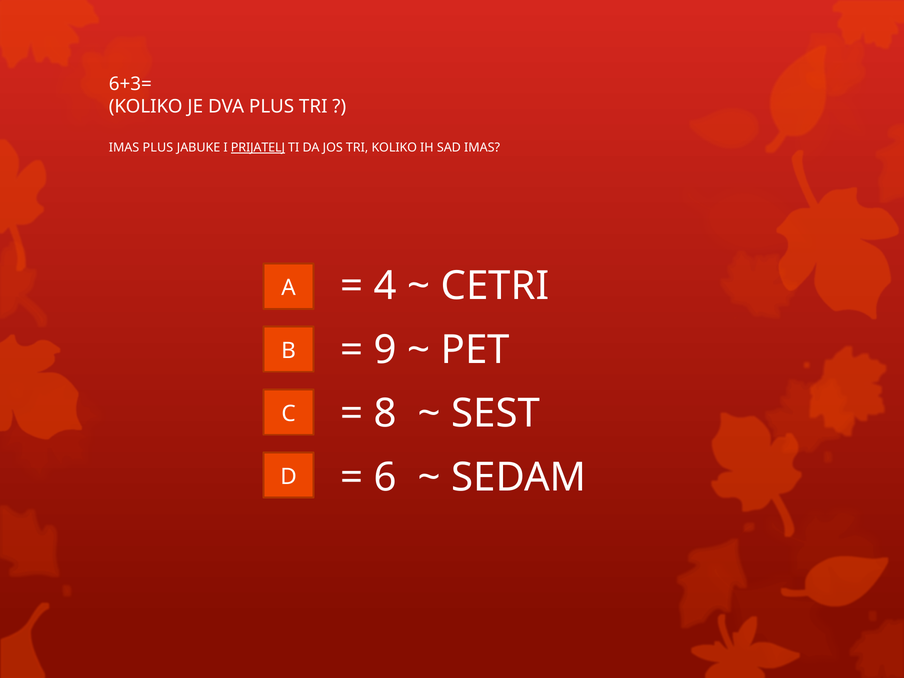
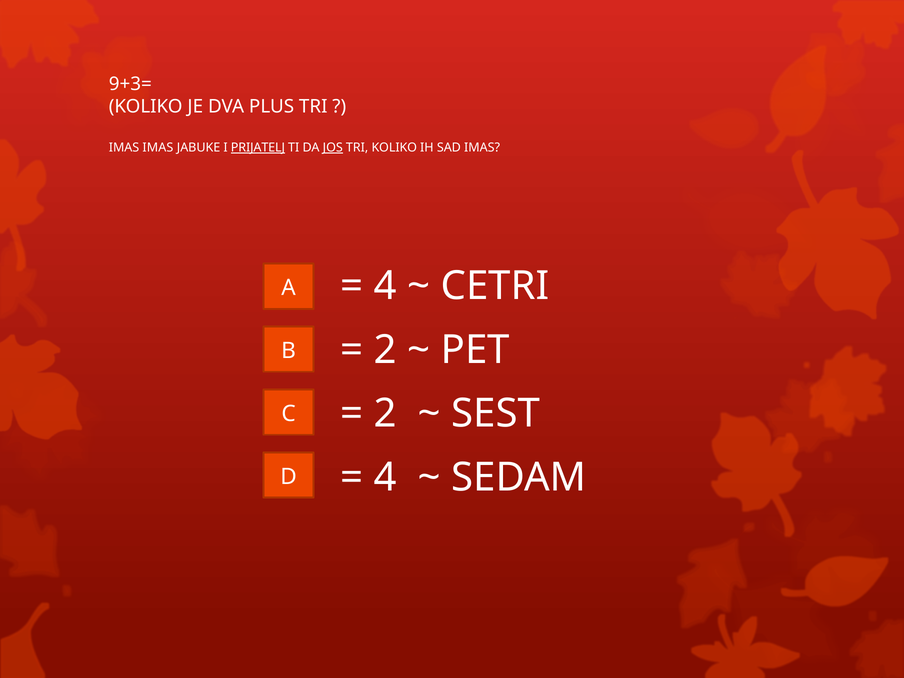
6+3=: 6+3= -> 9+3= (130, 84)
IMAS PLUS: PLUS -> IMAS (158, 148)
JOS underline: none -> present (333, 148)
9: 9 -> 2 (385, 350)
8: 8 -> 2 (385, 414)
6: 6 -> 4 (385, 477)
